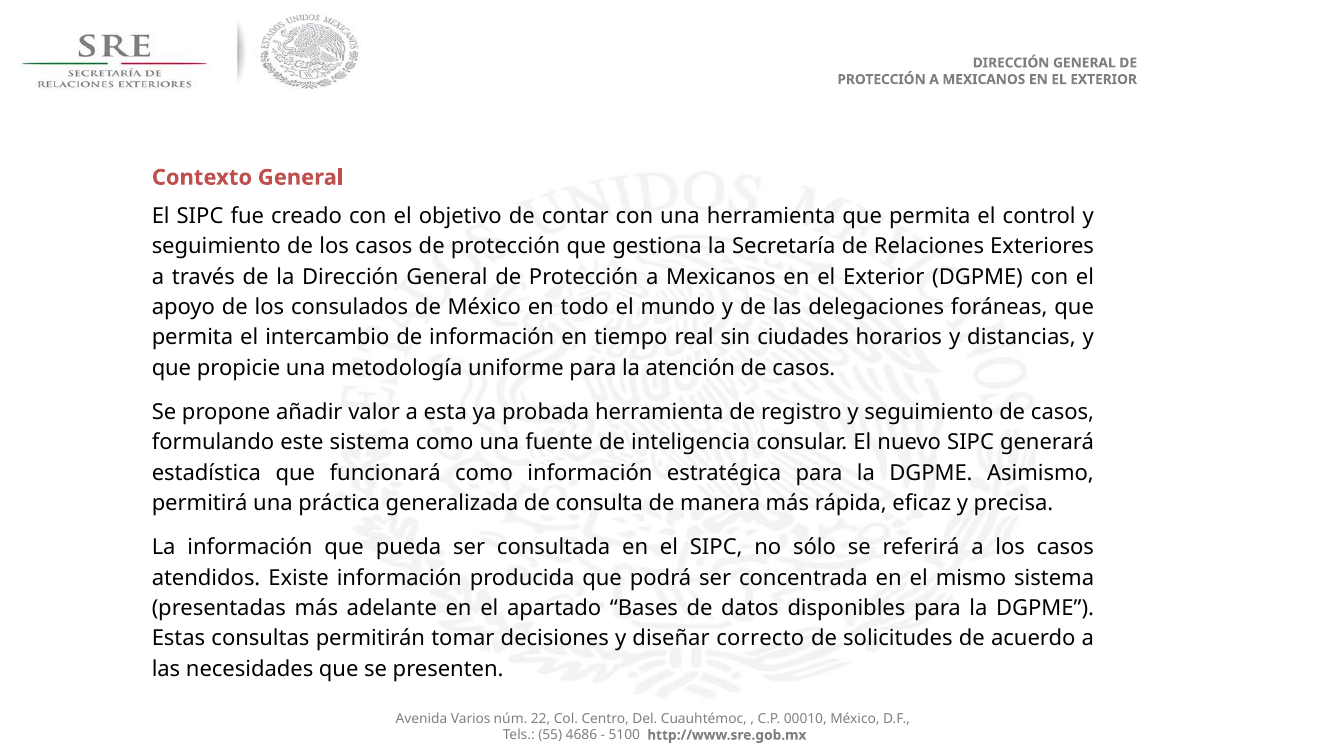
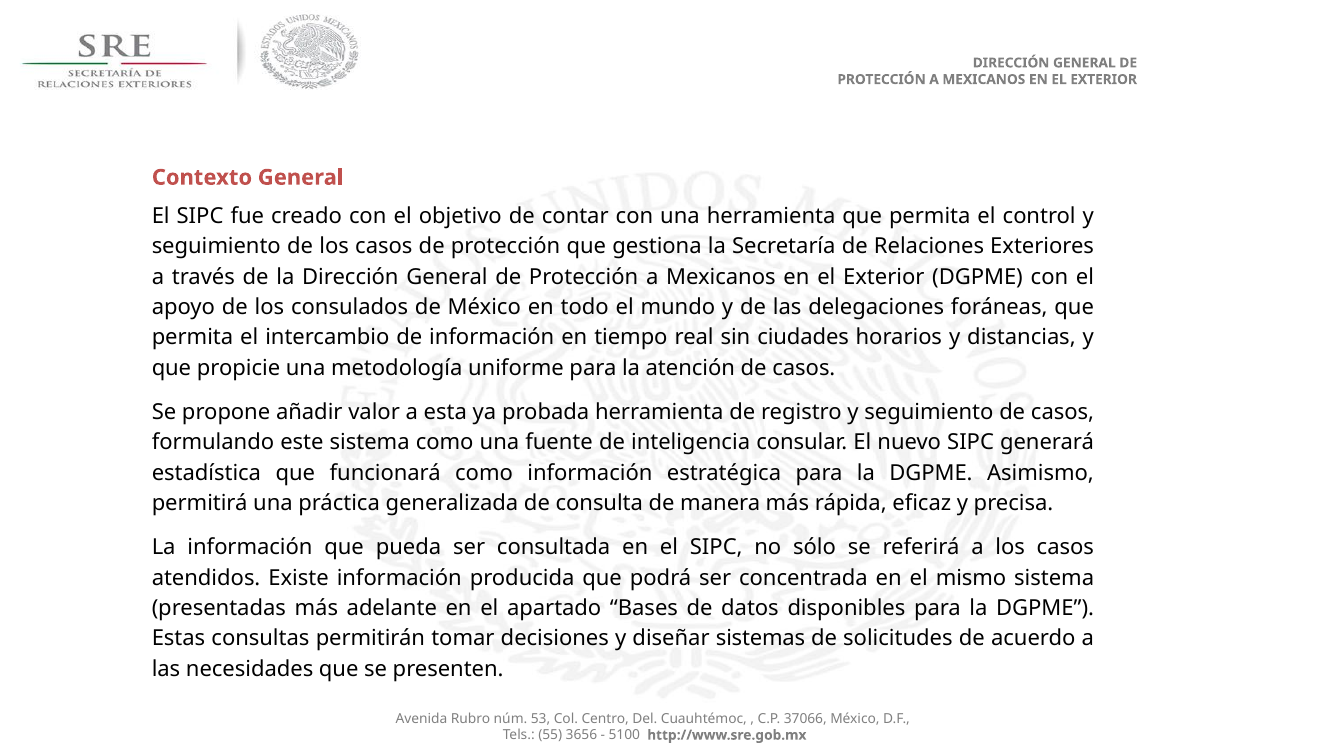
correcto: correcto -> sistemas (761, 639)
Varios: Varios -> Rubro (471, 719)
22: 22 -> 53 (541, 719)
00010: 00010 -> 37066 (805, 719)
4686: 4686 -> 3656 (581, 735)
